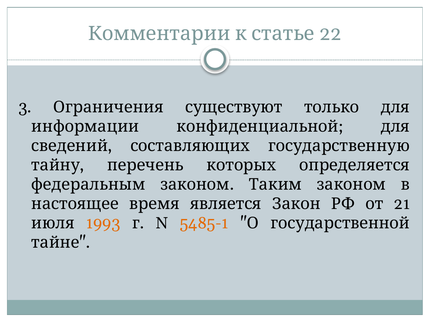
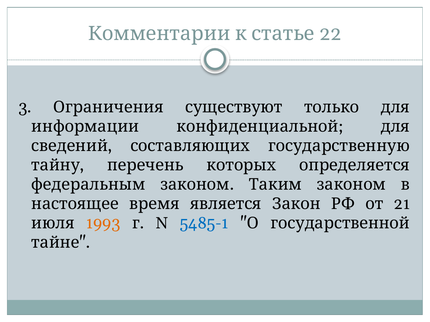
5485-1 colour: orange -> blue (204, 224)
